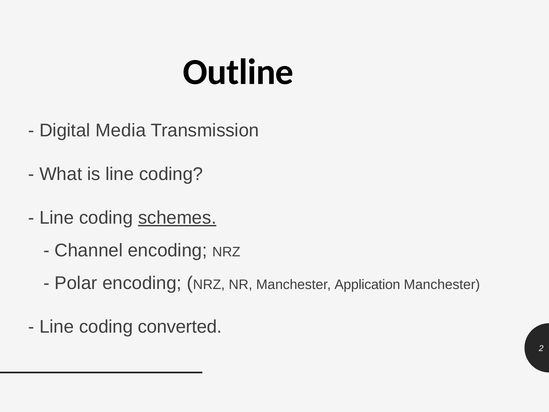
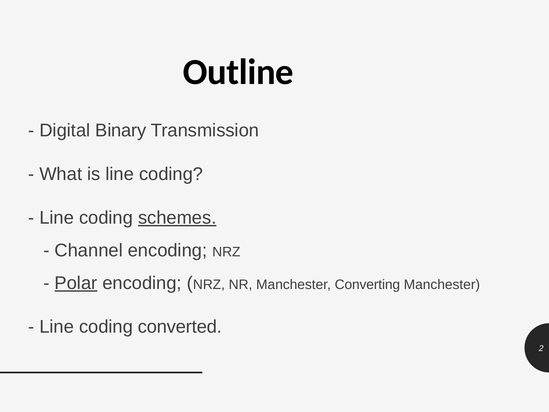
Media: Media -> Binary (121, 130)
Polar underline: none -> present (76, 283)
Application: Application -> Converting (367, 284)
